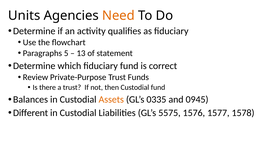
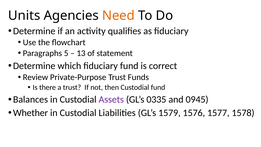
Assets colour: orange -> purple (111, 99)
Different: Different -> Whether (31, 113)
5575: 5575 -> 1579 (169, 113)
